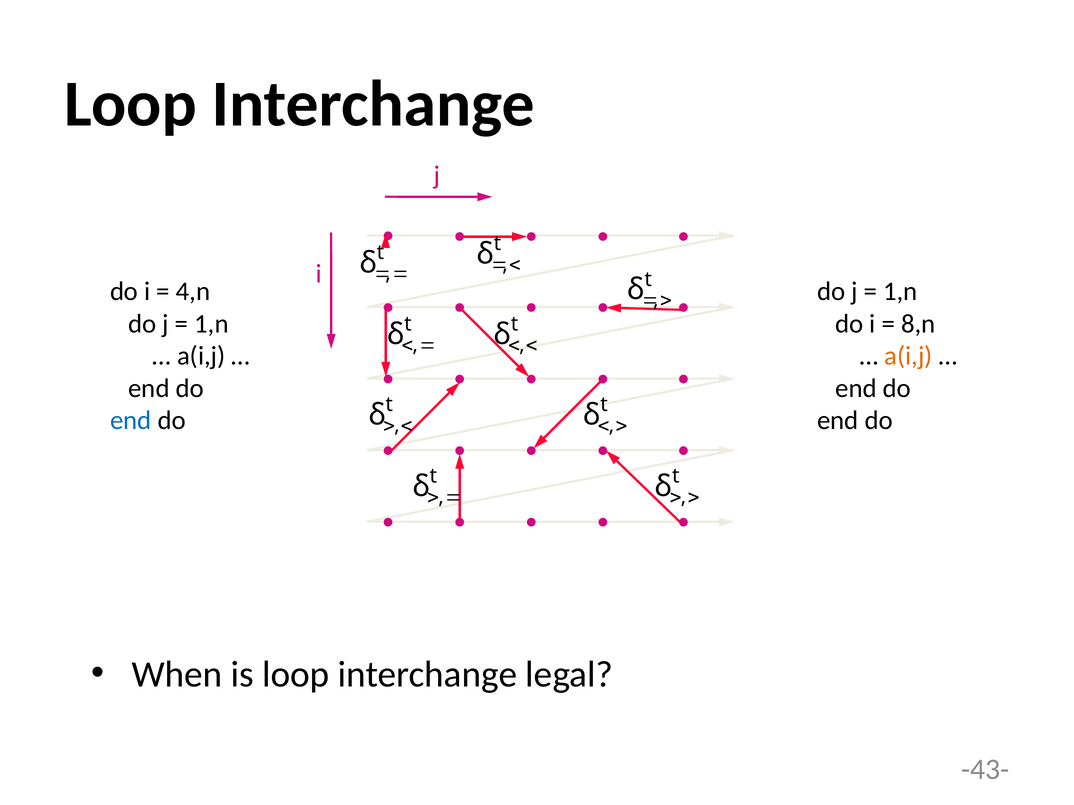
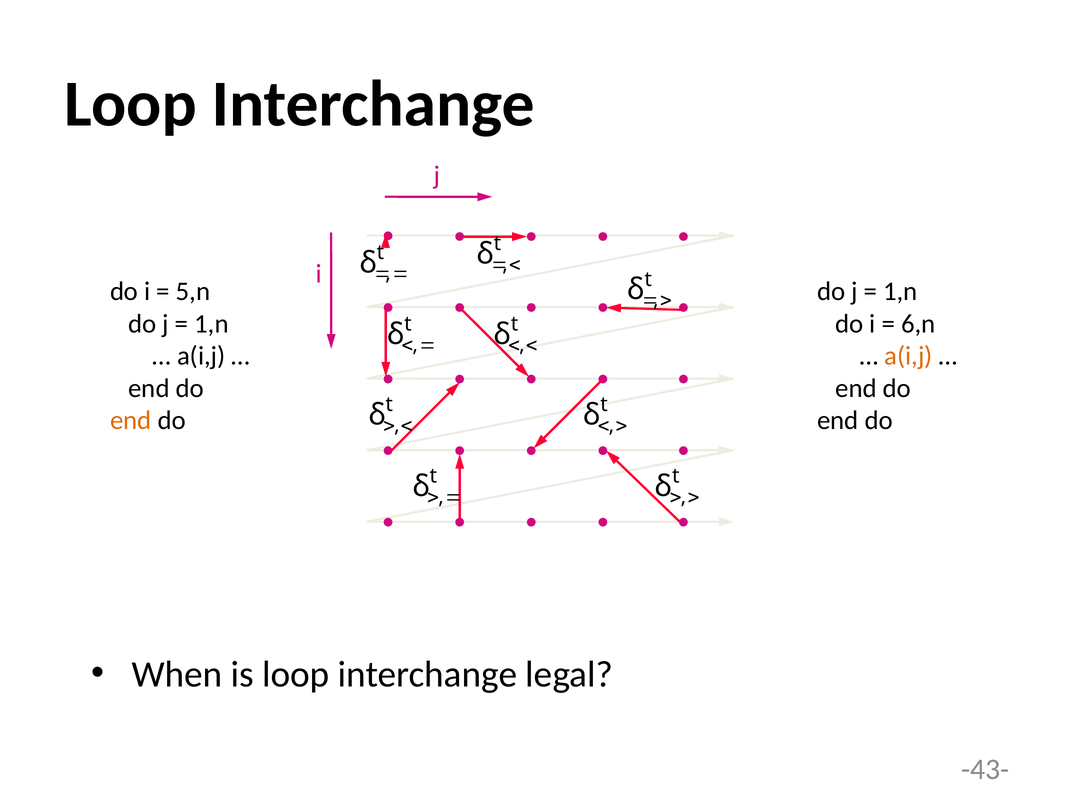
4,n: 4,n -> 5,n (193, 292)
8,n: 8,n -> 6,n (918, 324)
end colour: blue -> orange (131, 421)
